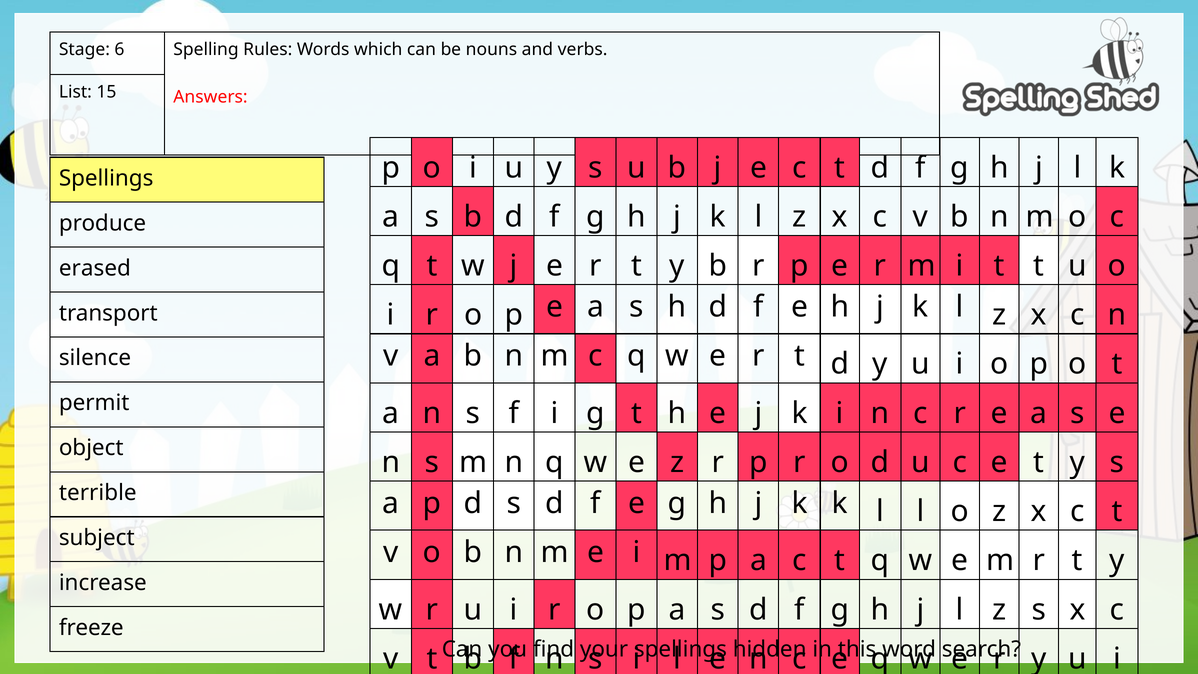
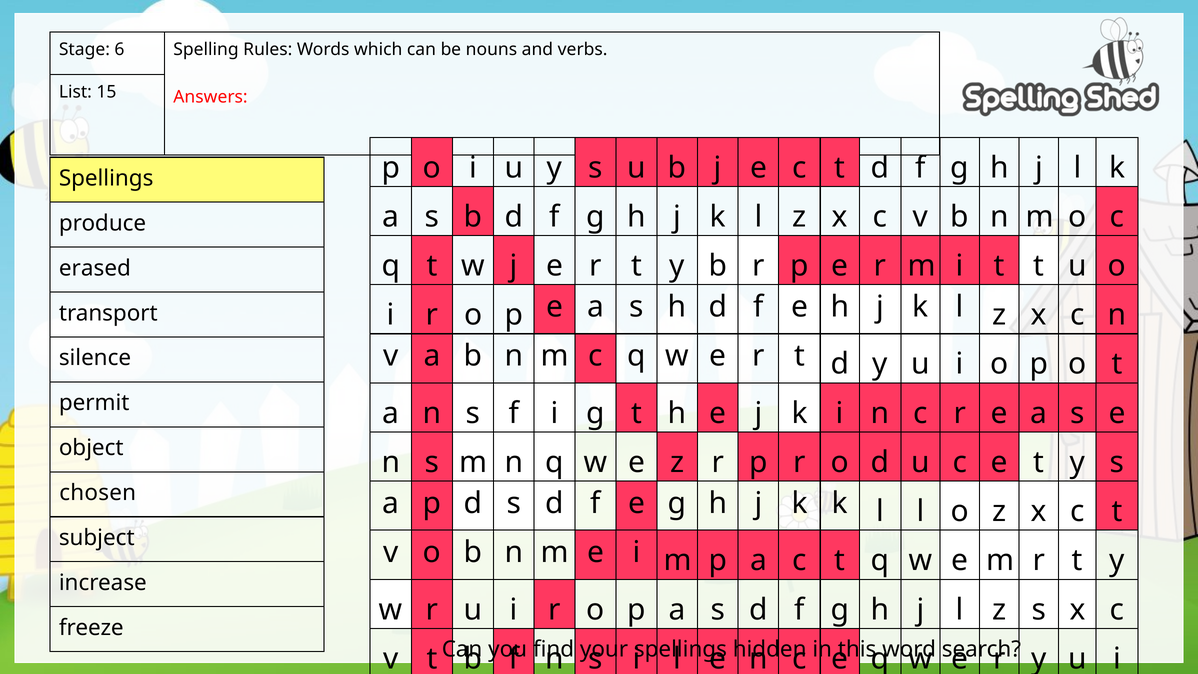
terrible: terrible -> chosen (98, 493)
